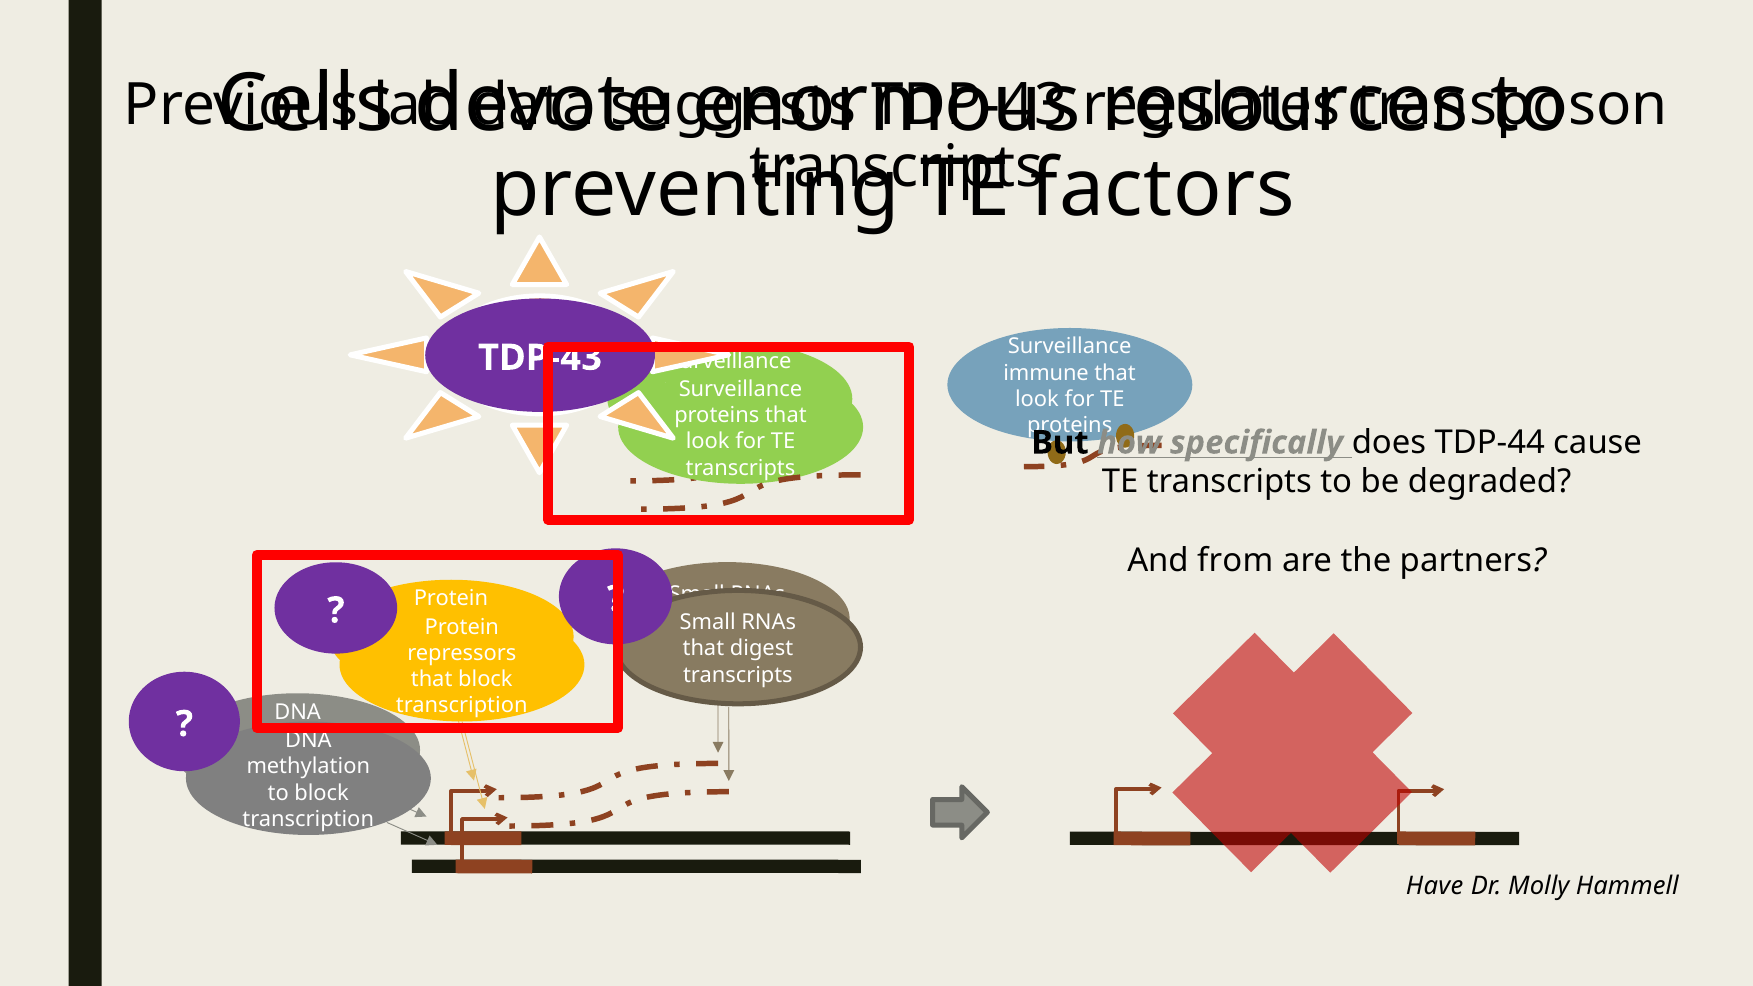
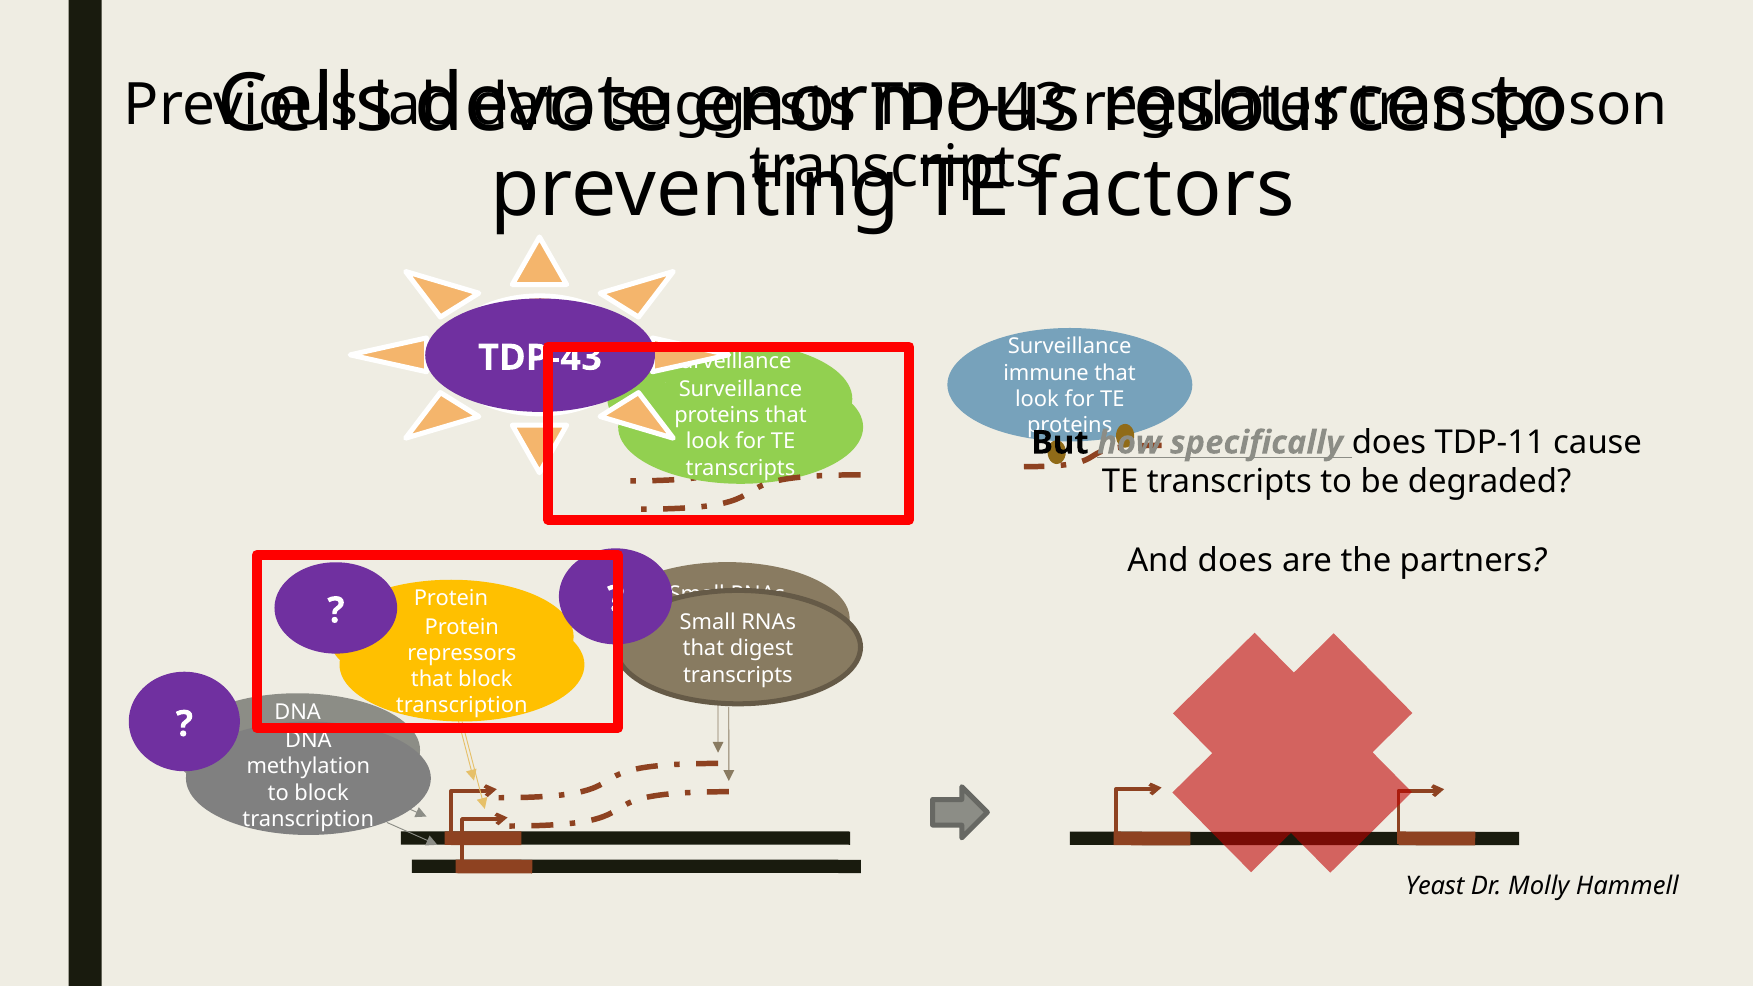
TDP-44: TDP-44 -> TDP-11 (1490, 443)
And from: from -> does (1235, 561)
Have: Have -> Yeast (1435, 887)
